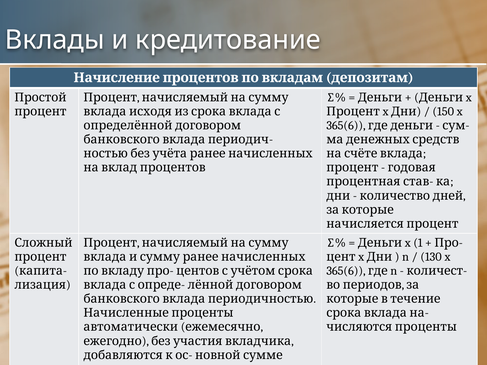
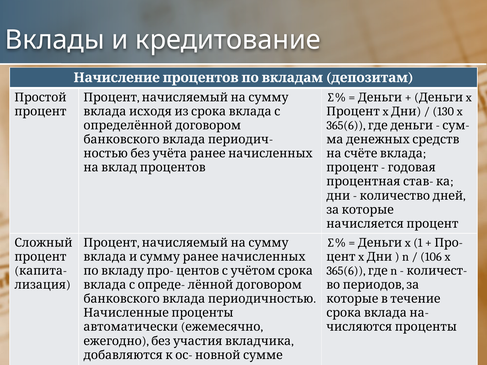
150: 150 -> 130 (443, 111)
130: 130 -> 106 (431, 257)
